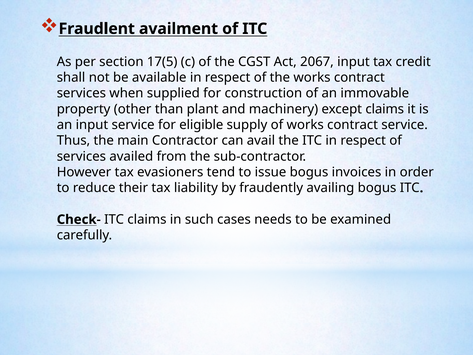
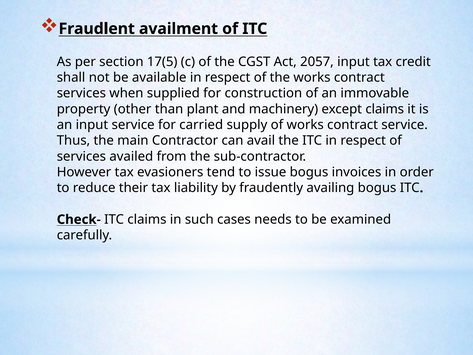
2067: 2067 -> 2057 (317, 62)
eligible: eligible -> carried (201, 125)
